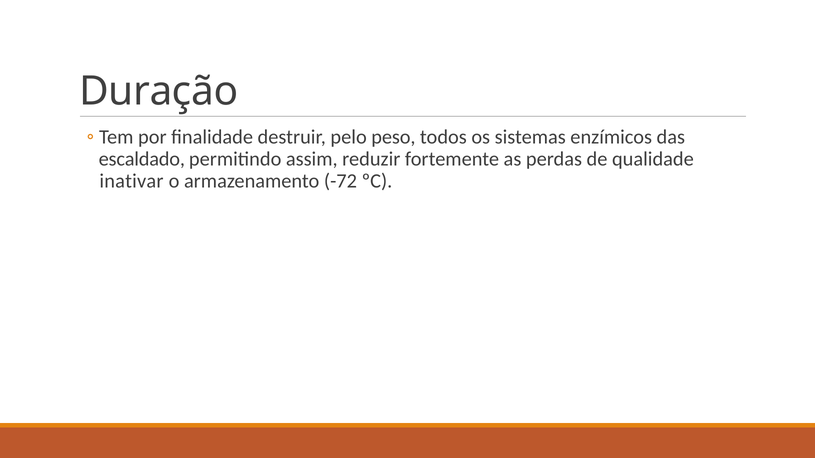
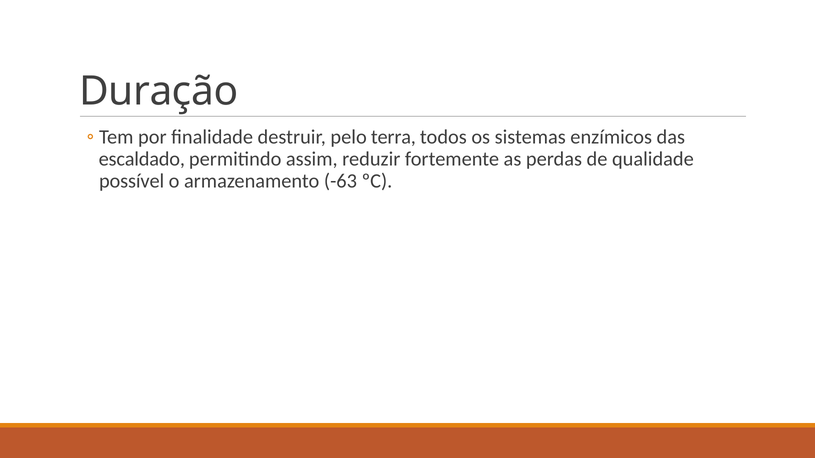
peso: peso -> terra (393, 137)
inativar: inativar -> possível (132, 181)
-72: -72 -> -63 (340, 181)
